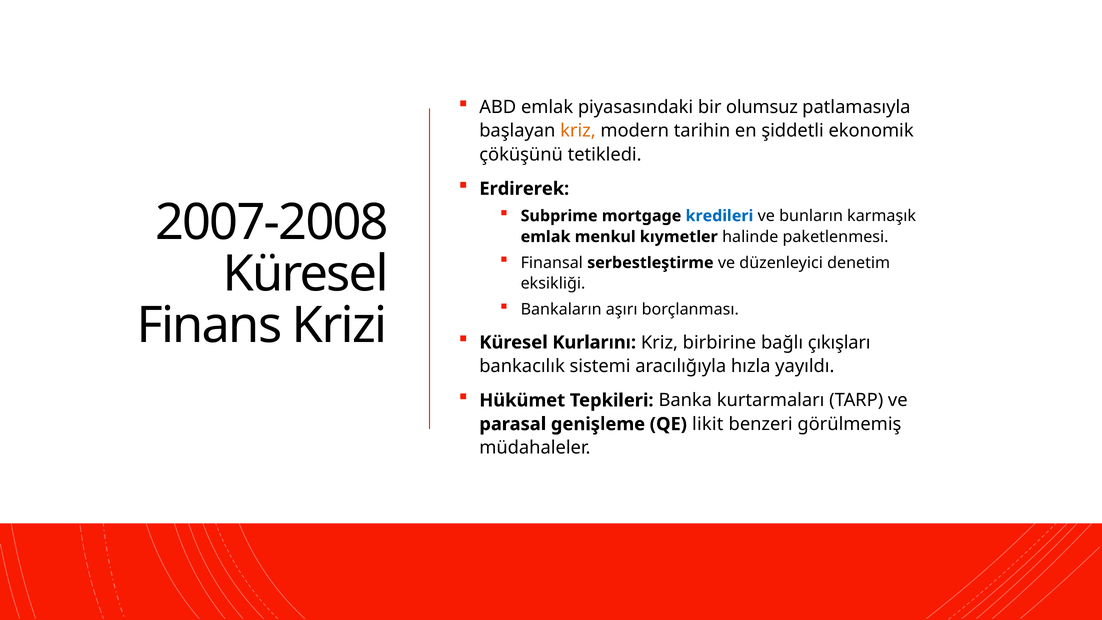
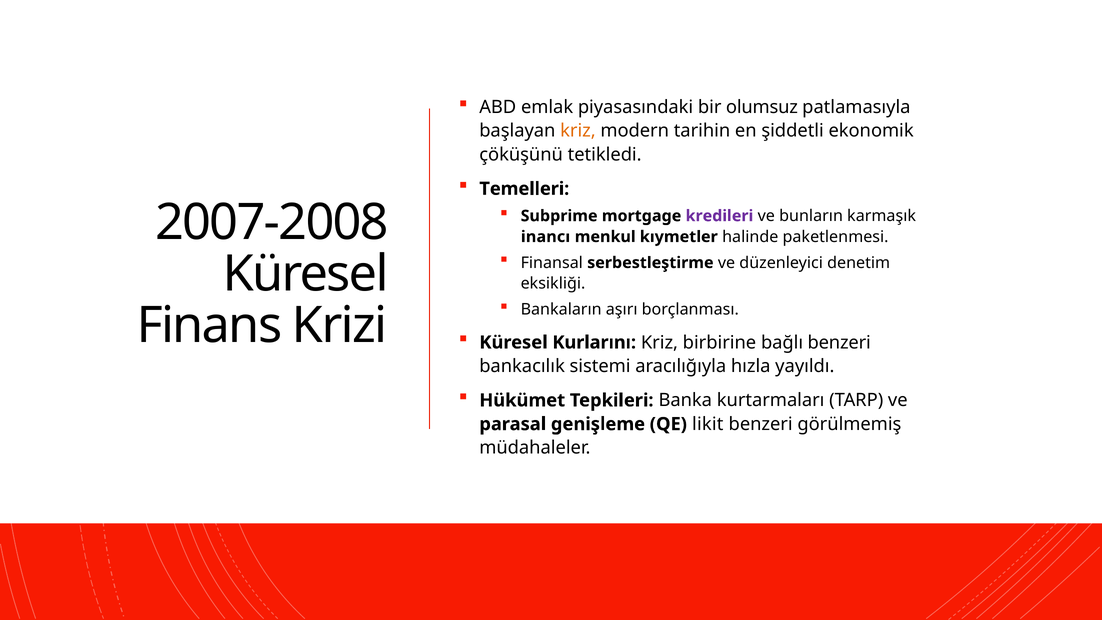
Erdirerek: Erdirerek -> Temelleri (524, 189)
kredileri colour: blue -> purple (719, 216)
emlak: emlak -> inancı (546, 237)
bağlı çıkışları: çıkışları -> benzeri (839, 342)
